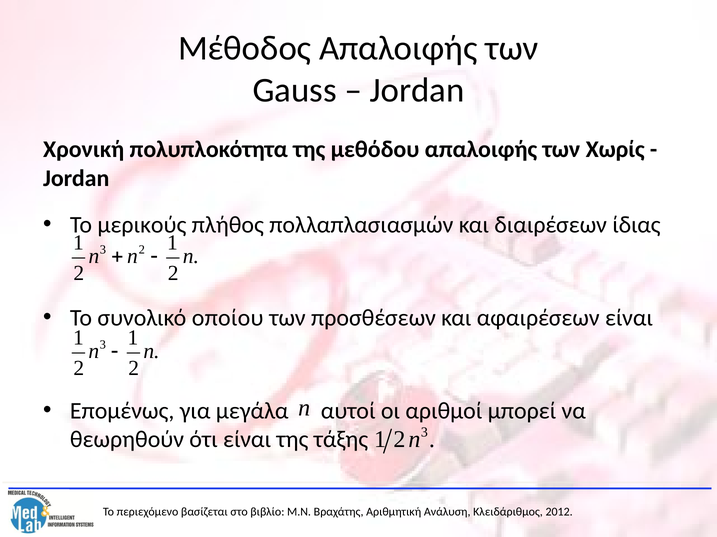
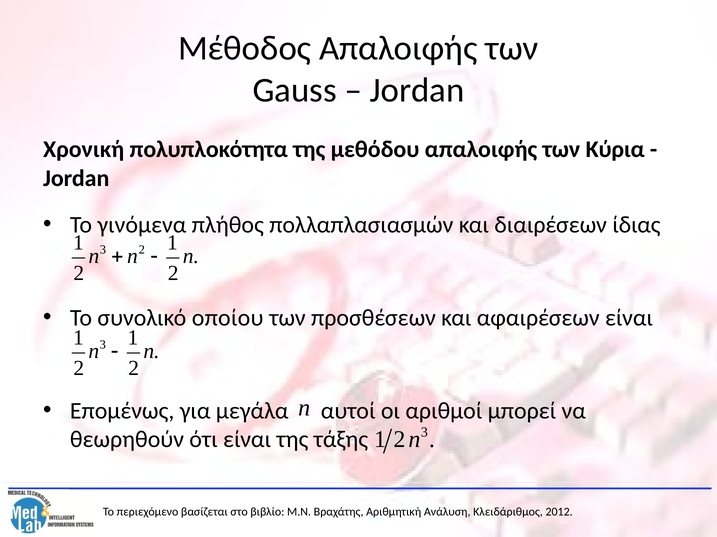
Χωρίς: Χωρίς -> Κύρια (615, 150)
μερικούς: μερικούς -> γινόμενα (142, 225)
